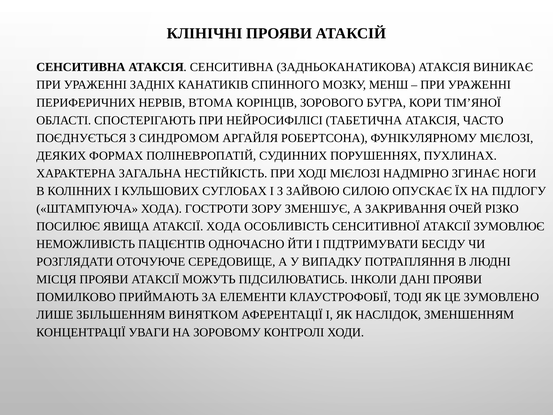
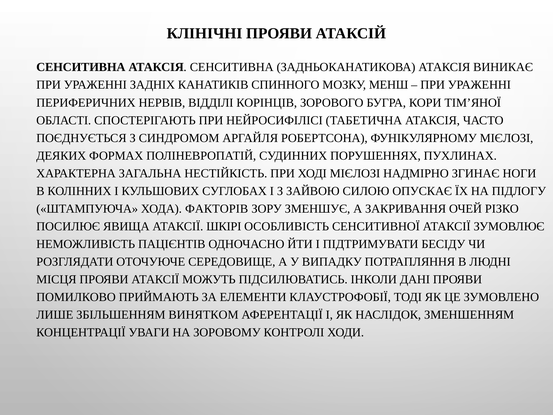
ВТОМА: ВТОМА -> ВІДДІЛІ (211, 103)
ГОСТРОТИ: ГОСТРОТИ -> ФАКТОРІВ (217, 209)
АТАКСІЇ ХОДА: ХОДА -> ШКІРІ (224, 226)
